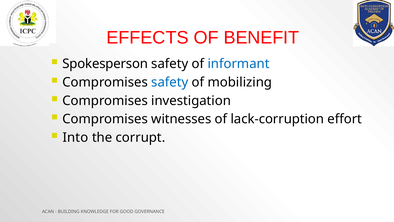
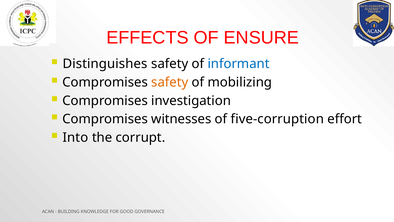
BENEFIT: BENEFIT -> ENSURE (261, 38)
Spokesperson: Spokesperson -> Distinguishes (105, 64)
safety colour: blue -> orange (170, 82)
lack-corruption: lack-corruption -> five-corruption (277, 119)
